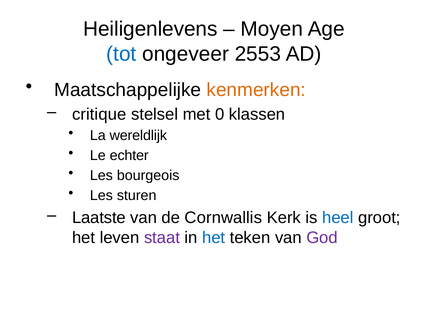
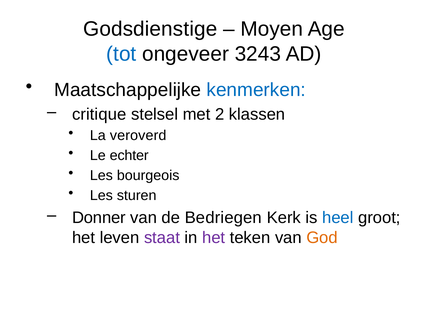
Heiligenlevens: Heiligenlevens -> Godsdienstige (150, 29)
2553: 2553 -> 3243 (258, 54)
kenmerken colour: orange -> blue (256, 90)
0: 0 -> 2 (220, 114)
wereldlijk: wereldlijk -> veroverd (138, 136)
Laatste: Laatste -> Donner (99, 218)
Cornwallis: Cornwallis -> Bedriegen (223, 218)
het colour: blue -> purple (214, 238)
God colour: purple -> orange (322, 238)
